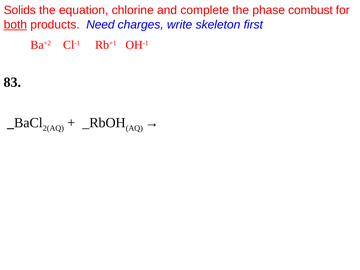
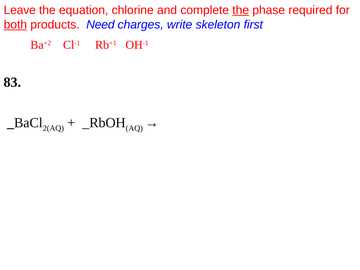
Solids: Solids -> Leave (20, 10)
the underline: none -> present (241, 10)
combust: combust -> required (310, 10)
